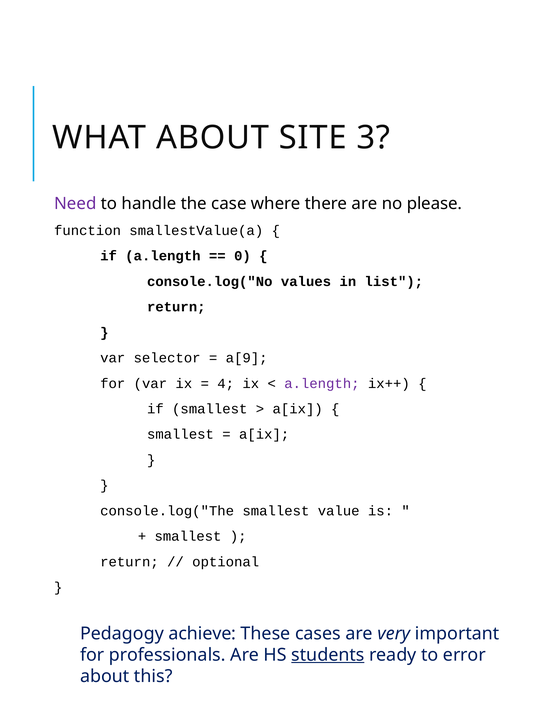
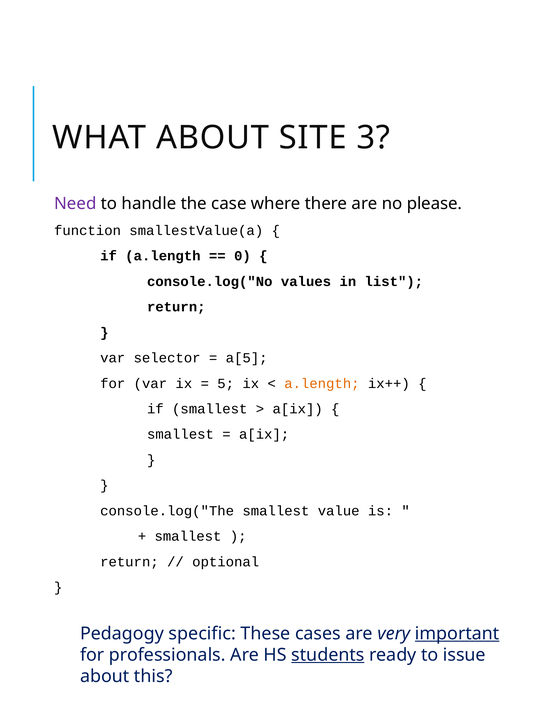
a[9: a[9 -> a[5 (247, 358)
4: 4 -> 5 (226, 384)
a.length colour: purple -> orange (322, 384)
achieve: achieve -> specific (202, 634)
important underline: none -> present (457, 634)
error: error -> issue (464, 656)
